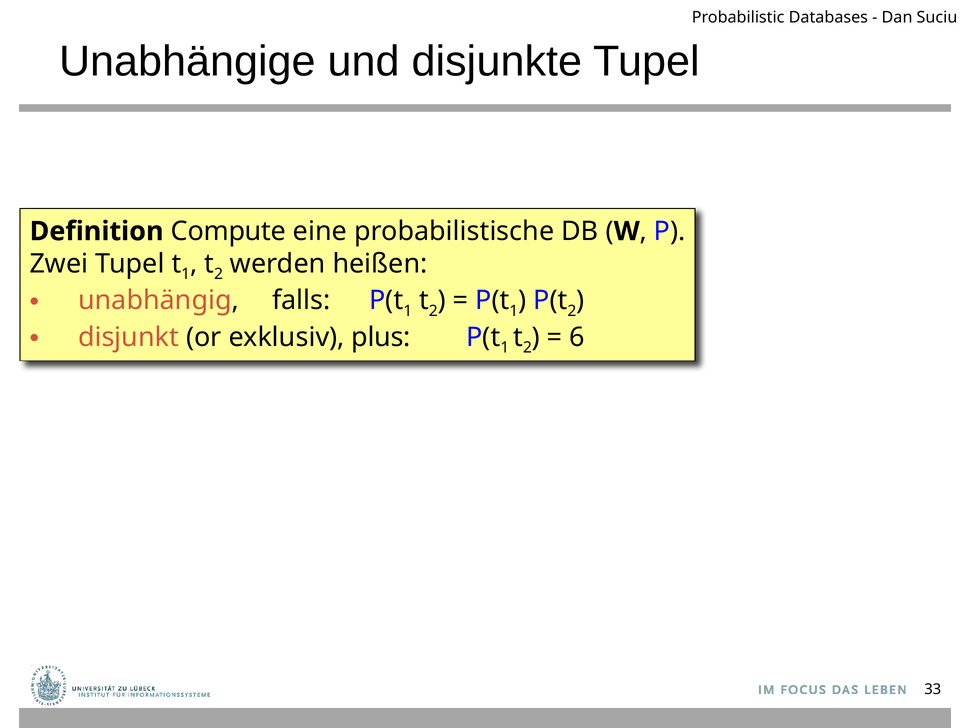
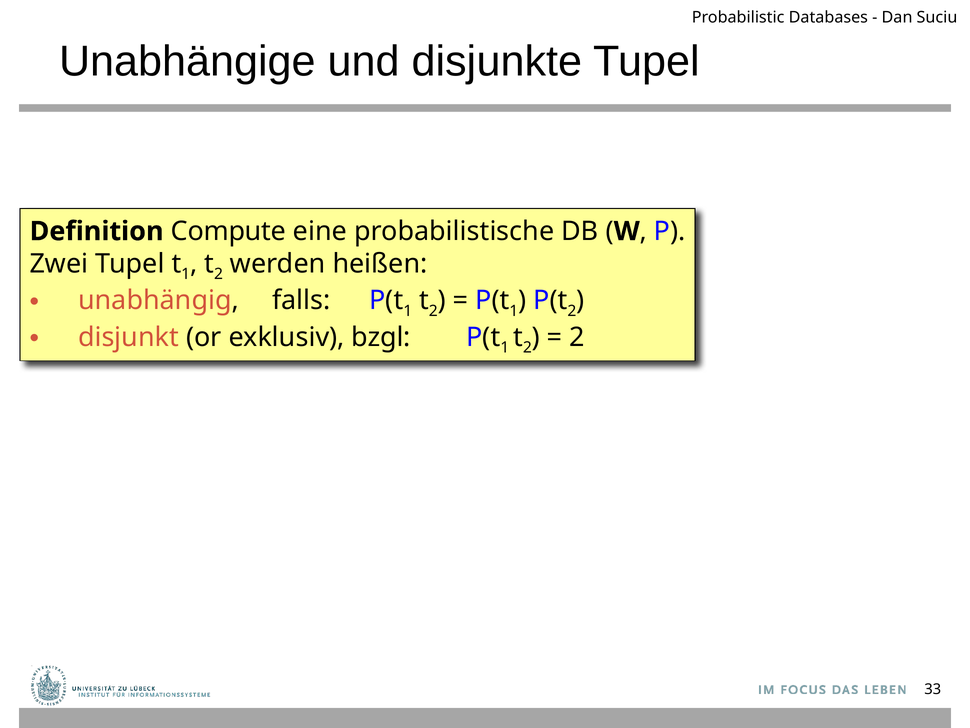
plus: plus -> bzgl (381, 337)
6: 6 -> 2 (577, 337)
